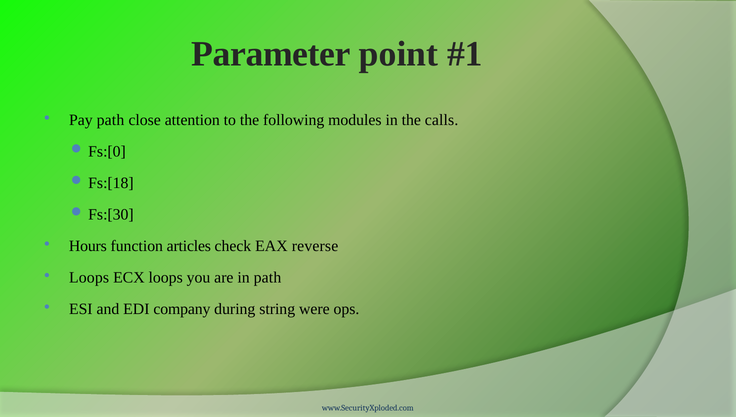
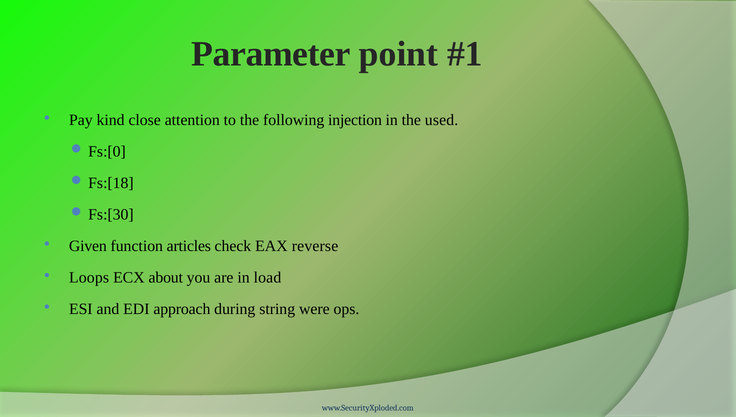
Pay path: path -> kind (111, 120)
modules: modules -> injection (355, 120)
calls: calls -> used (442, 120)
Hours: Hours -> Given (88, 246)
ECX loops: loops -> about (166, 278)
in path: path -> load (267, 278)
company: company -> approach (182, 309)
